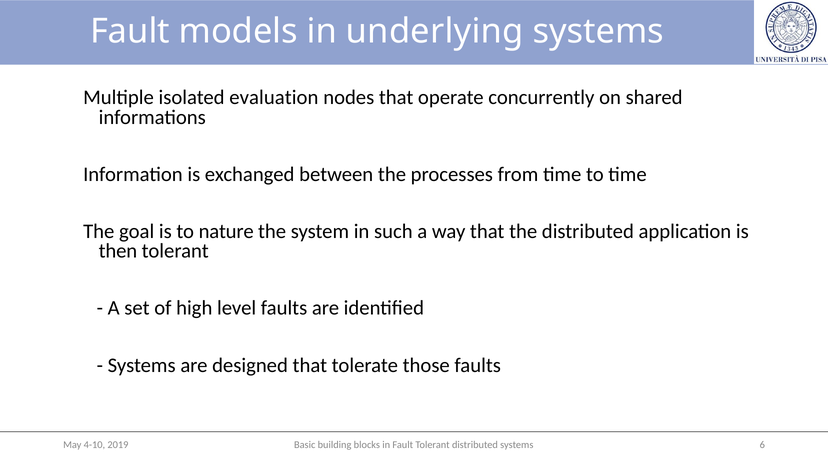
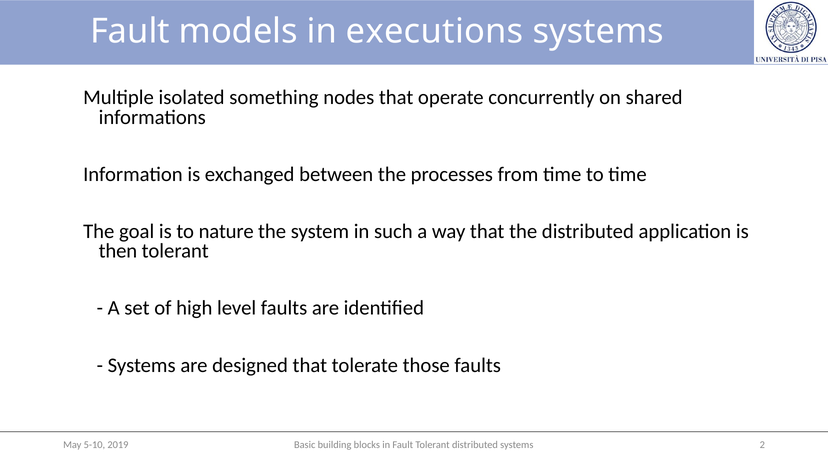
underlying: underlying -> executions (435, 32)
evaluation: evaluation -> something (274, 97)
6: 6 -> 2 (762, 445)
4-10: 4-10 -> 5-10 (94, 445)
